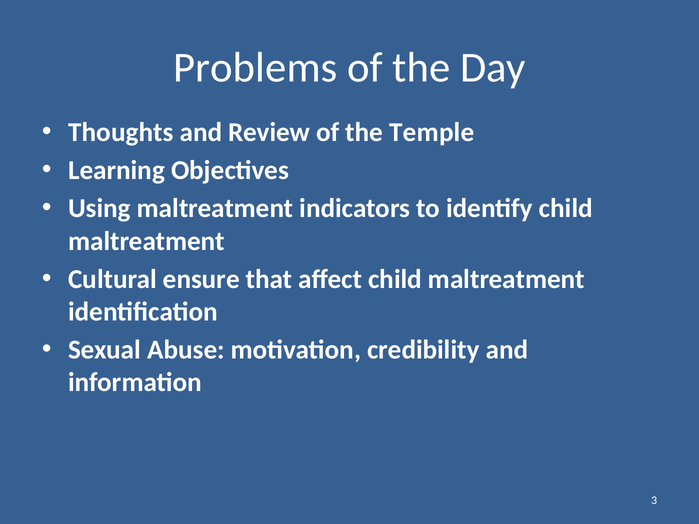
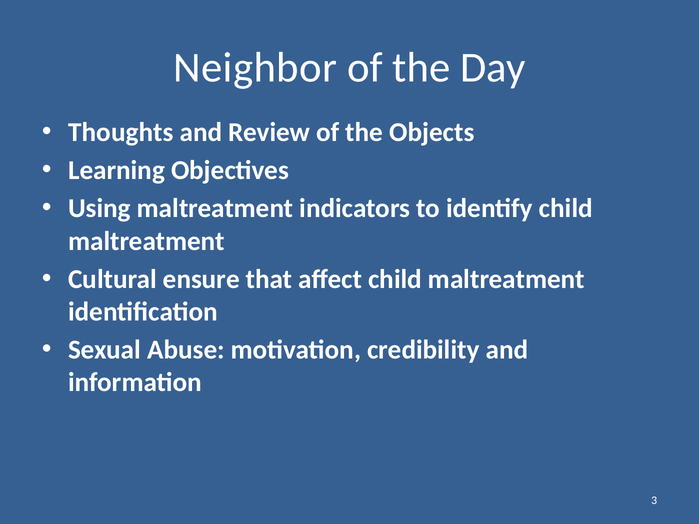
Problems: Problems -> Neighbor (255, 68)
Temple: Temple -> Objects (432, 132)
